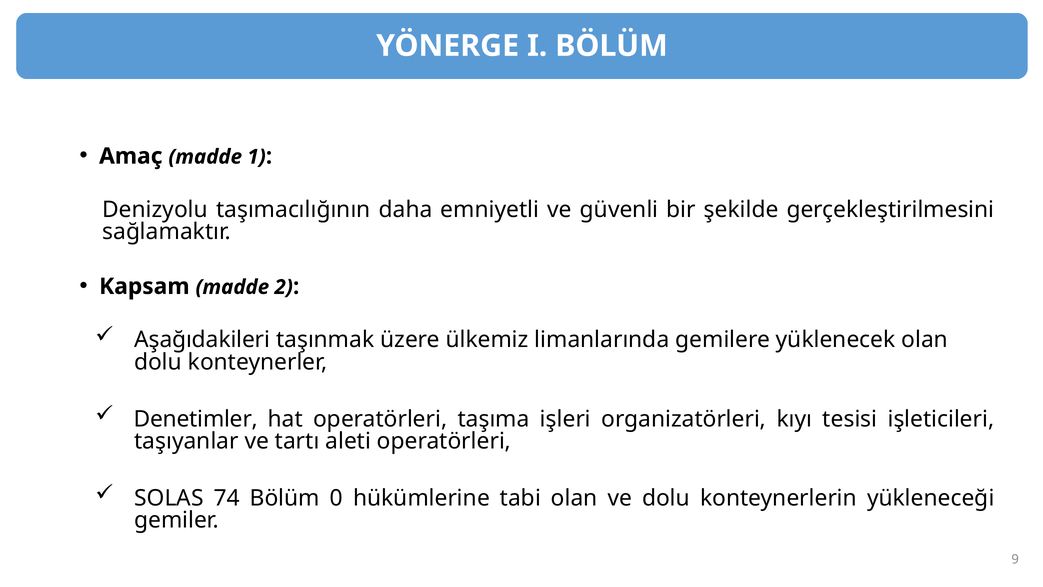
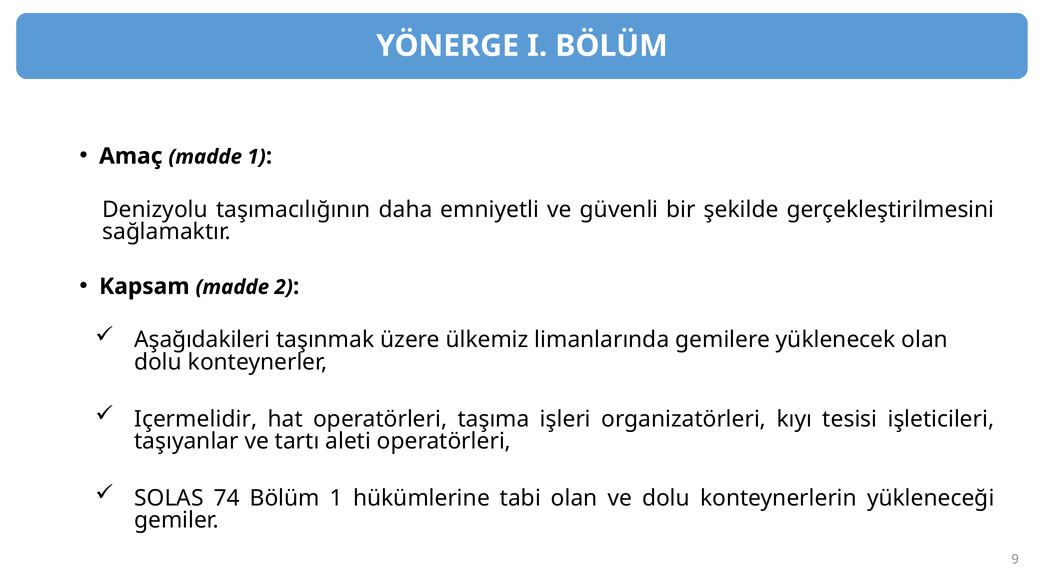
Denetimler: Denetimler -> Içermelidir (196, 419)
Bölüm 0: 0 -> 1 (336, 498)
